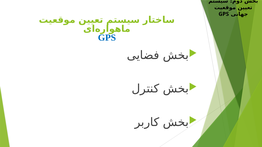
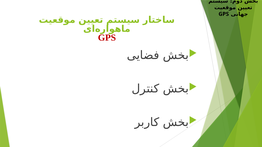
GPS colour: blue -> red (107, 38)
